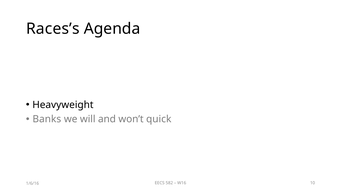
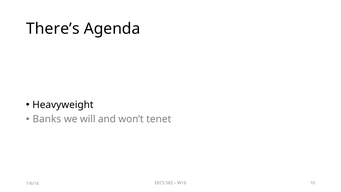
Races’s: Races’s -> There’s (53, 29)
quick: quick -> tenet (159, 119)
